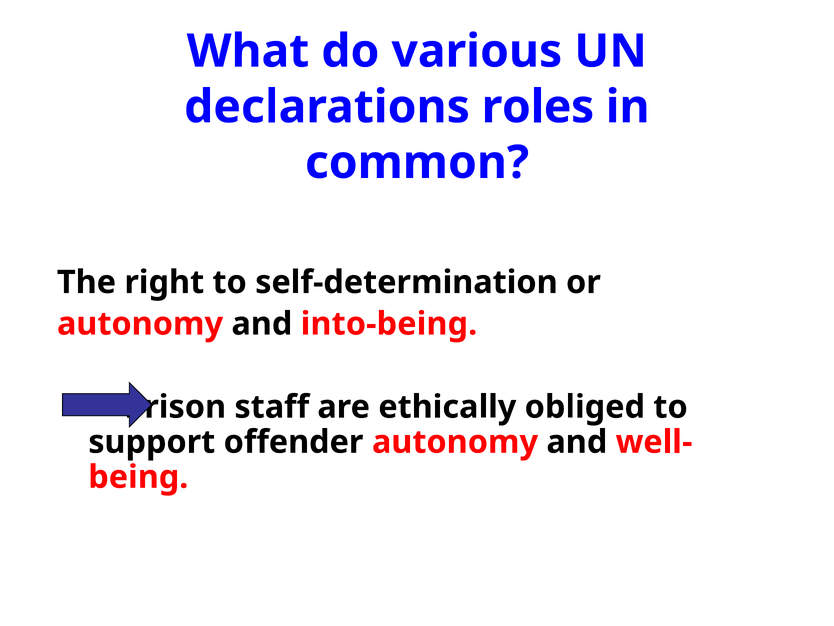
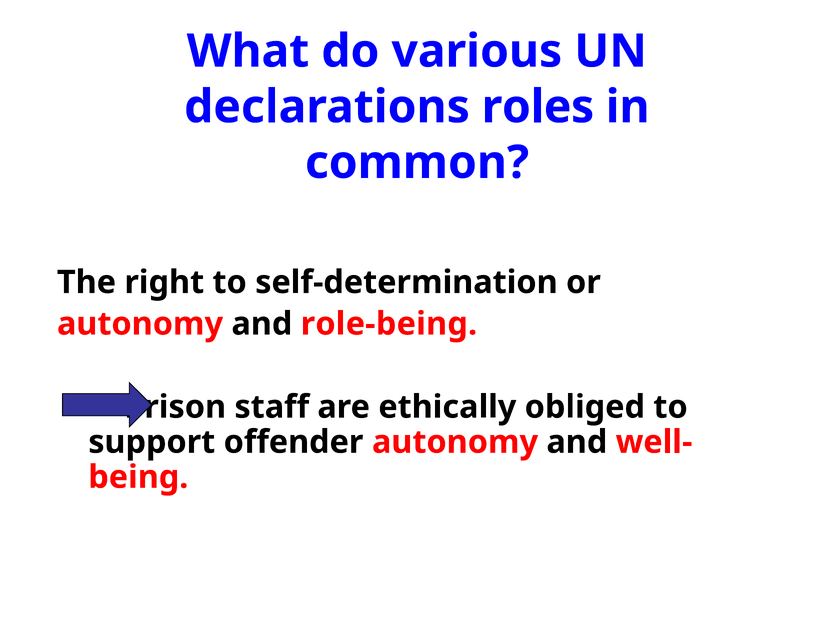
into-being: into-being -> role-being (389, 324)
